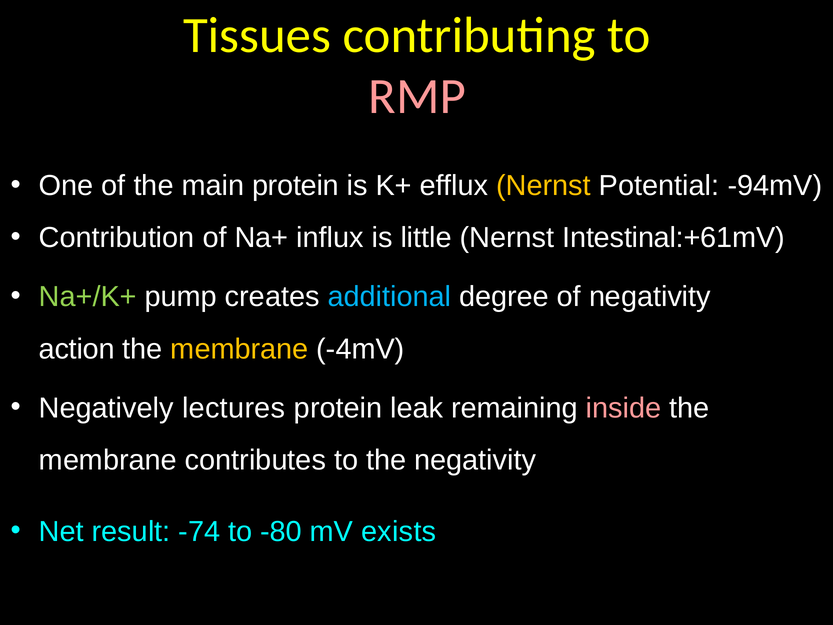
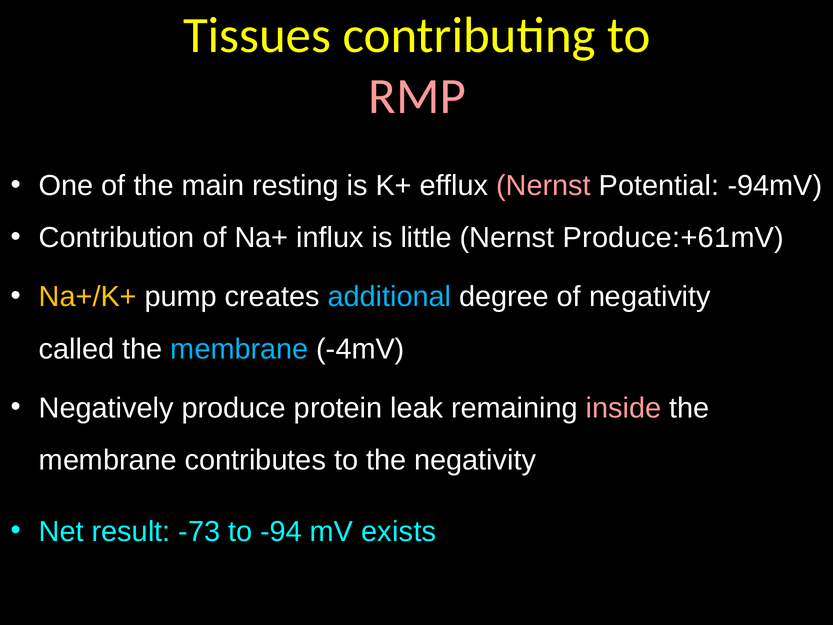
main protein: protein -> resting (295, 186)
Nernst colour: yellow -> pink (544, 186)
Intestinal:+61mV: Intestinal:+61mV -> Produce:+61mV (673, 238)
Na+/K+ colour: light green -> yellow (88, 297)
action: action -> called (77, 349)
membrane colour: yellow -> light blue (239, 349)
lectures: lectures -> produce (234, 408)
-74: -74 -> -73 (199, 531)
-80: -80 -> -94 (281, 531)
